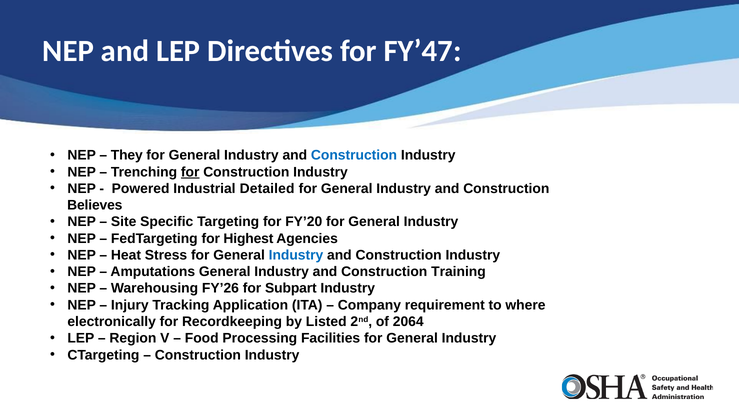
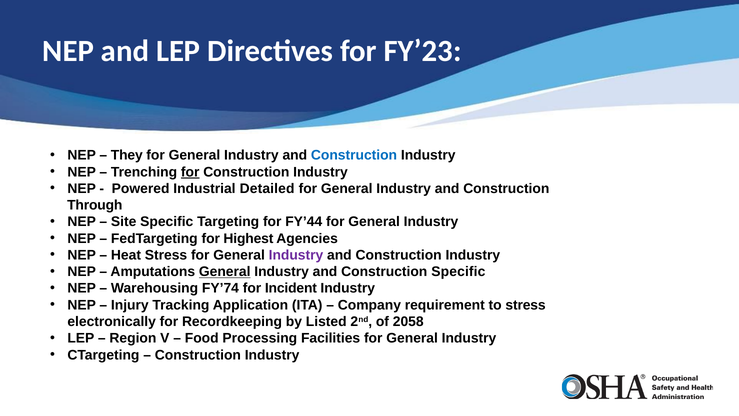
FY’47: FY’47 -> FY’23 (423, 51)
Believes: Believes -> Through (95, 205)
FY’20: FY’20 -> FY’44 (304, 222)
Industry colour: blue -> purple (296, 255)
General underline: none -> present (225, 272)
Construction Training: Training -> Specific (458, 272)
FY’26: FY’26 -> FY’74 (220, 288)
Subpart: Subpart -> Incident (291, 288)
to where: where -> stress (526, 305)
2064: 2064 -> 2058 (408, 321)
